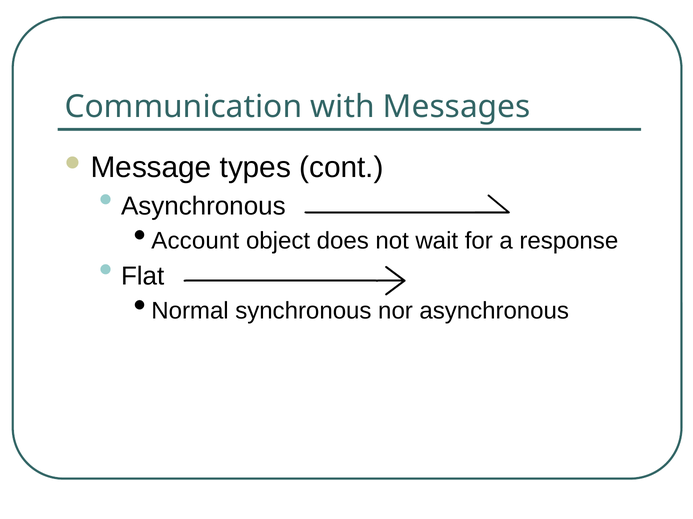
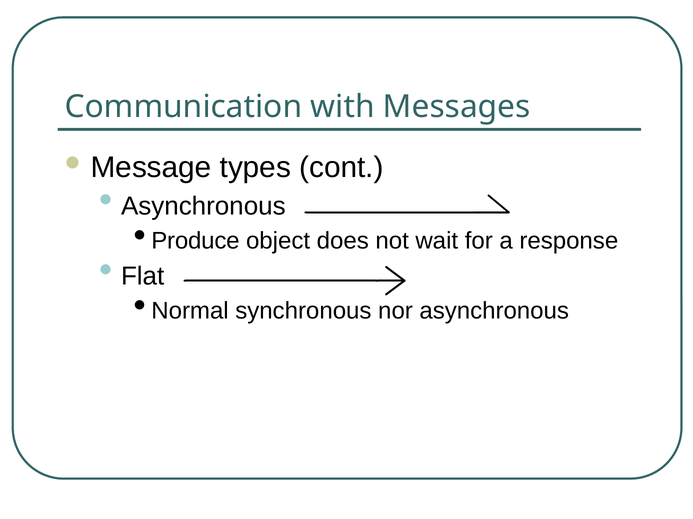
Account: Account -> Produce (195, 241)
